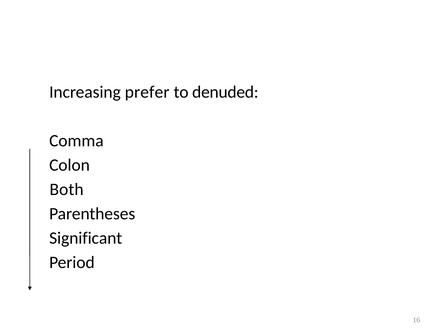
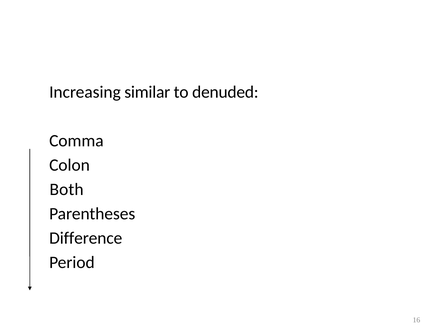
prefer: prefer -> similar (147, 92)
Significant: Significant -> Difference (86, 238)
